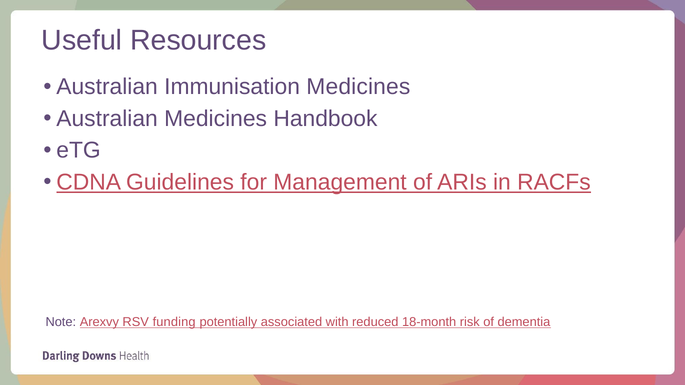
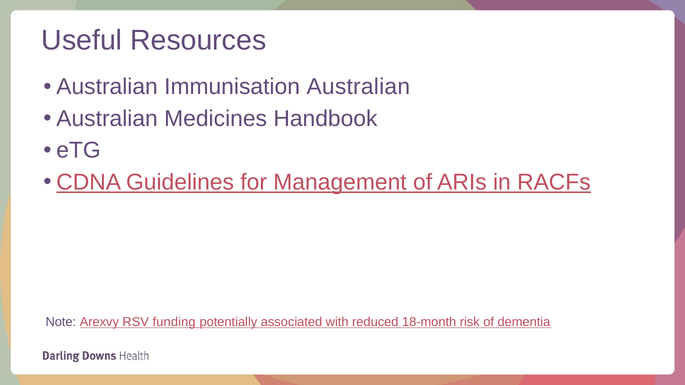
Immunisation Medicines: Medicines -> Australian (358, 87)
